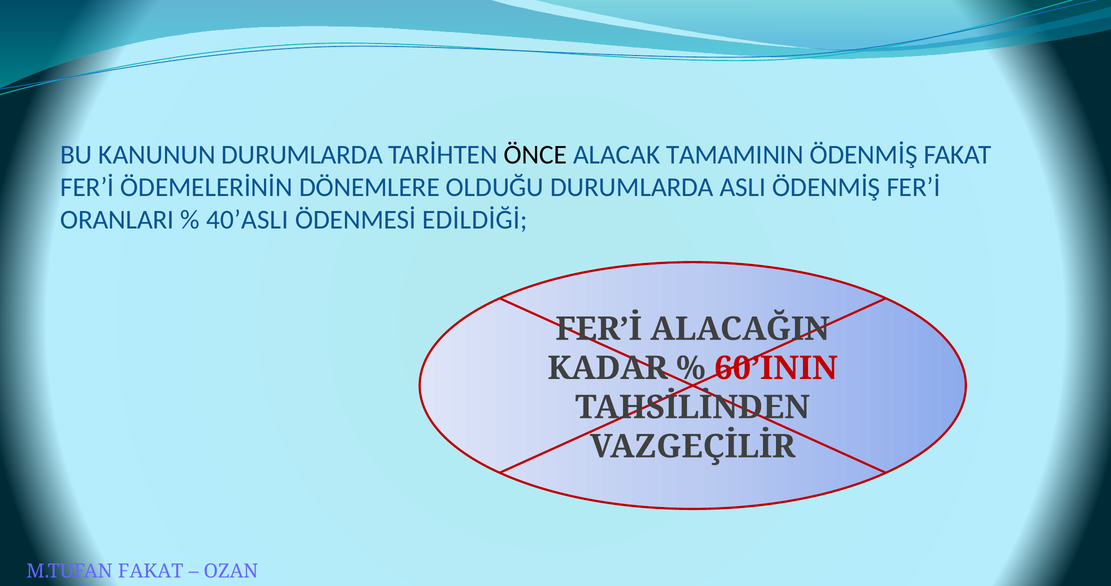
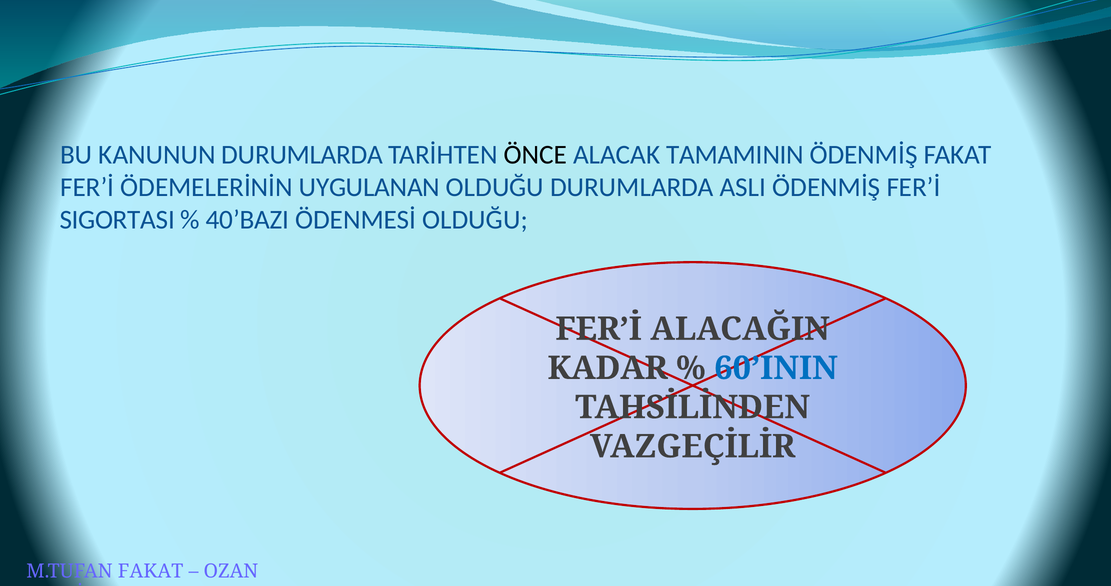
DÖNEMLERE: DÖNEMLERE -> UYGULANAN (369, 187)
ORANLARI: ORANLARI -> SIGORTASI (117, 220)
40’ASLI: 40’ASLI -> 40’BAZI (248, 220)
ÖDENMESİ EDİLDİĞİ: EDİLDİĞİ -> OLDUĞU (475, 220)
60’ININ colour: red -> blue (776, 368)
